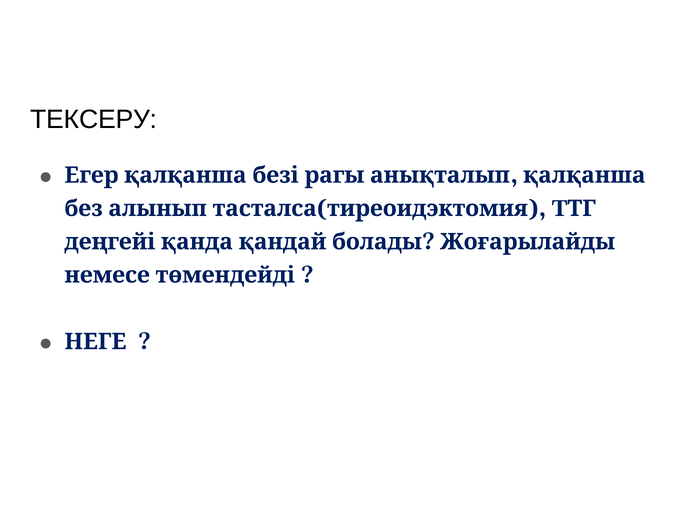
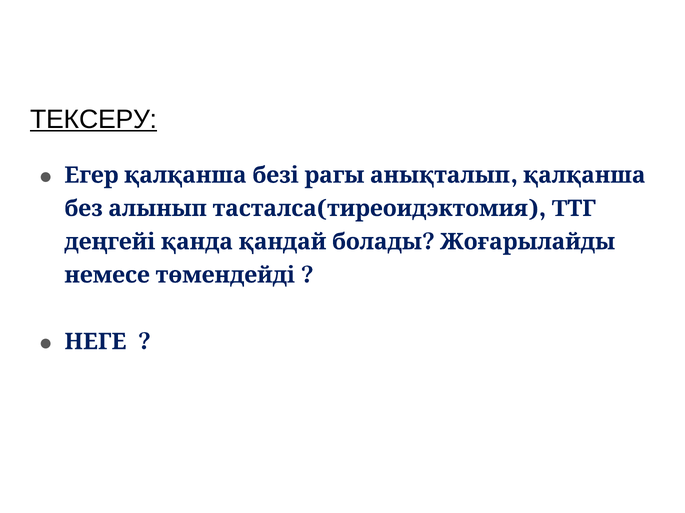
ТЕКСЕРУ underline: none -> present (94, 120)
